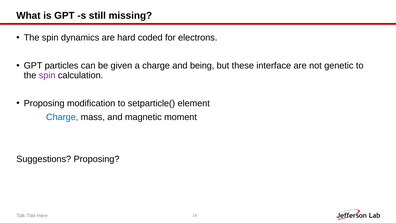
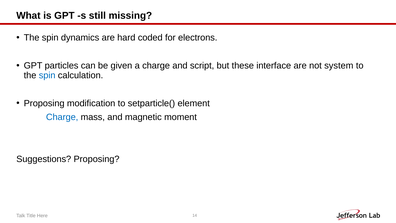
being: being -> script (202, 66)
genetic: genetic -> system (339, 66)
spin colour: purple -> blue (47, 75)
